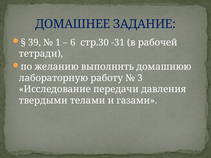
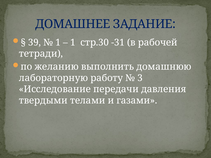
6: 6 -> 1 (73, 42)
